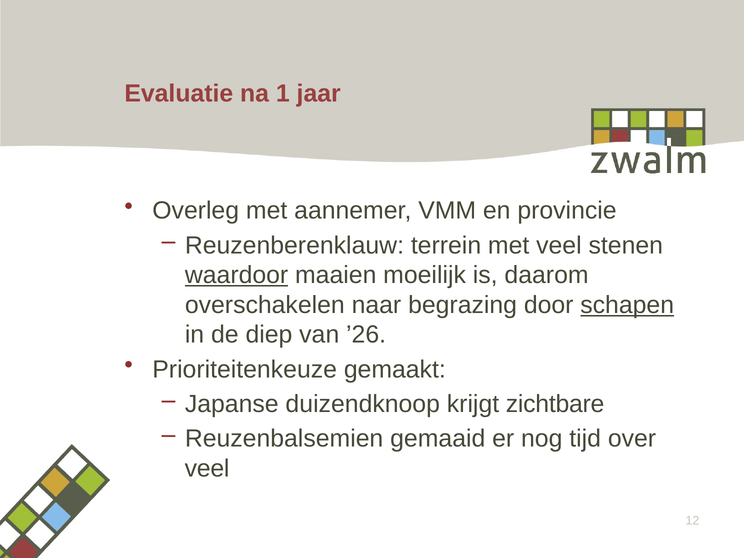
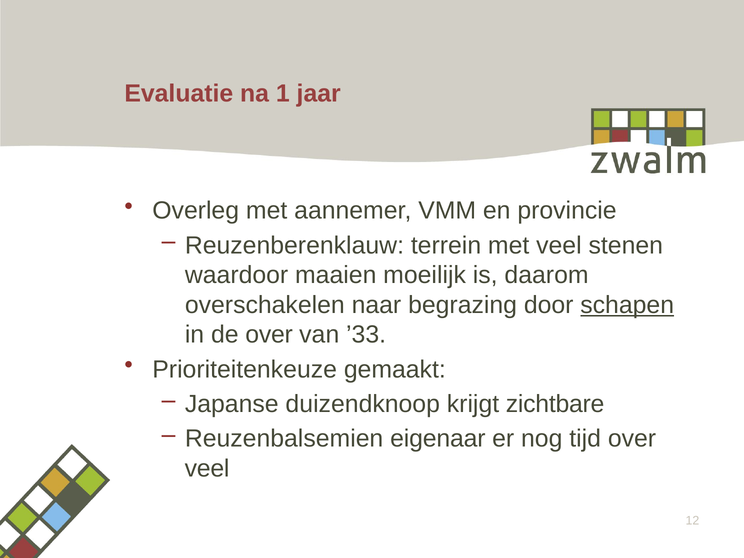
waardoor underline: present -> none (237, 275)
de diep: diep -> over (269, 335)
’26: ’26 -> ’33 (366, 335)
gemaaid: gemaaid -> eigenaar (438, 439)
